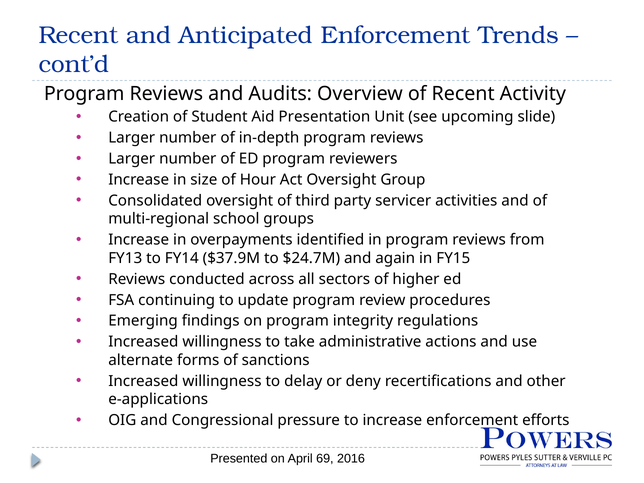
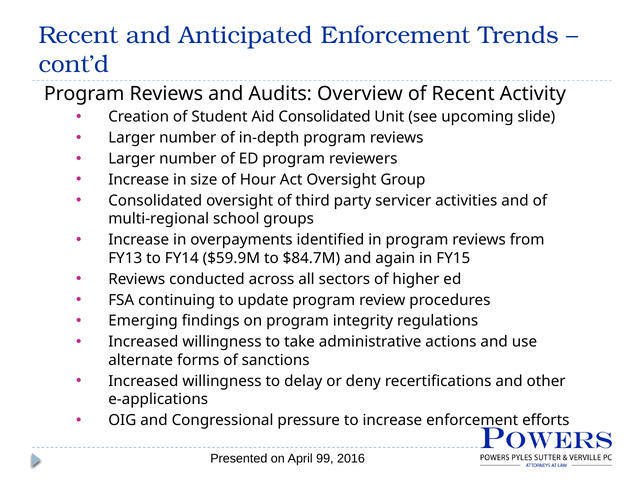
Aid Presentation: Presentation -> Consolidated (325, 117)
$37.9M: $37.9M -> $59.9M (231, 258)
$24.7M: $24.7M -> $84.7M (311, 258)
69: 69 -> 99 (325, 458)
